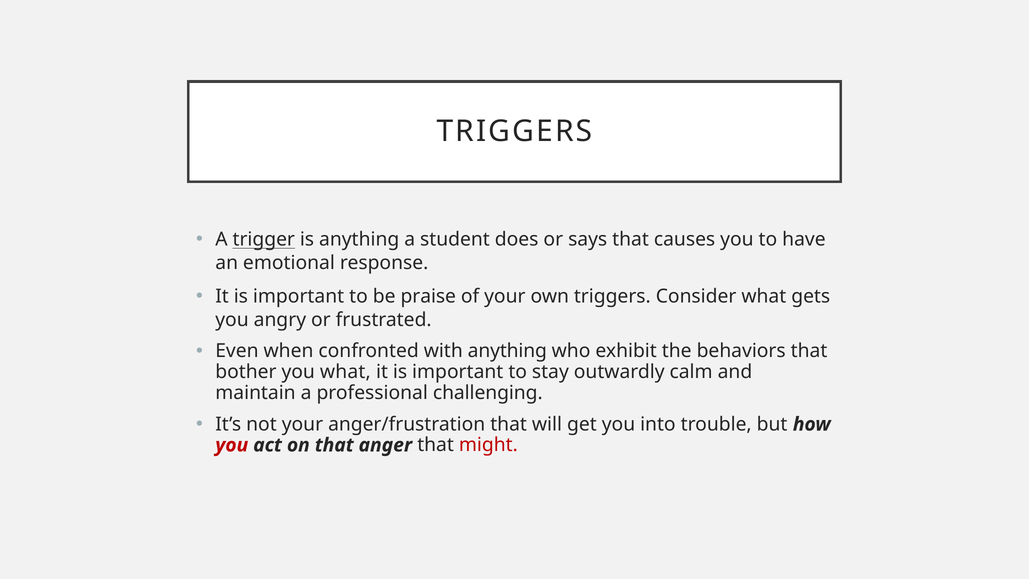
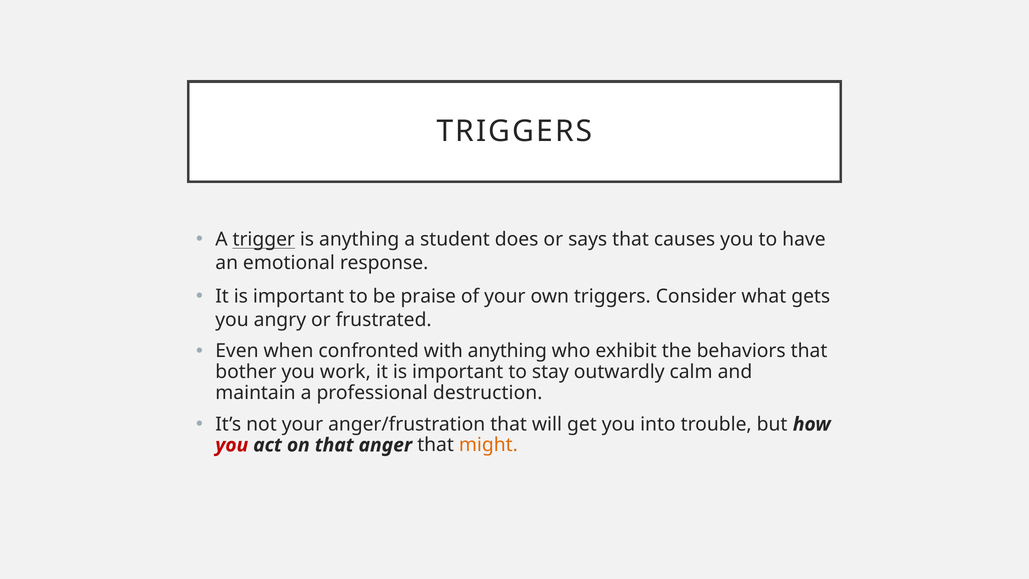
you what: what -> work (345, 372)
challenging: challenging -> destruction (488, 393)
might colour: red -> orange (488, 445)
